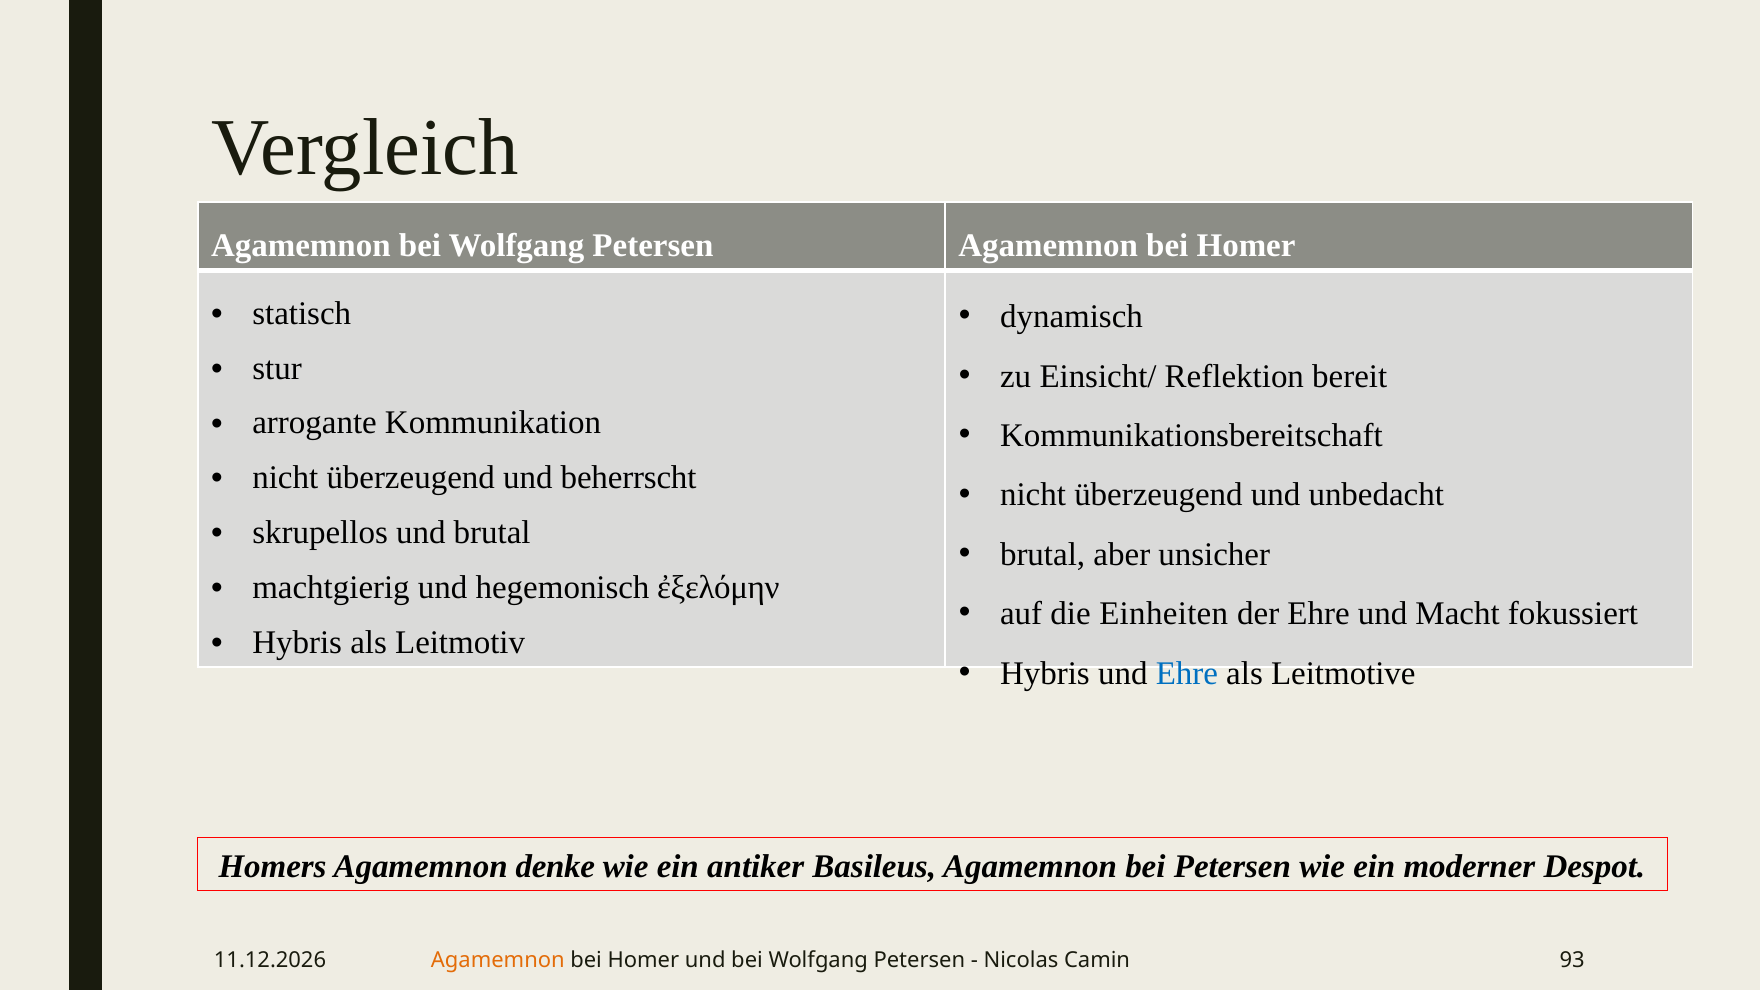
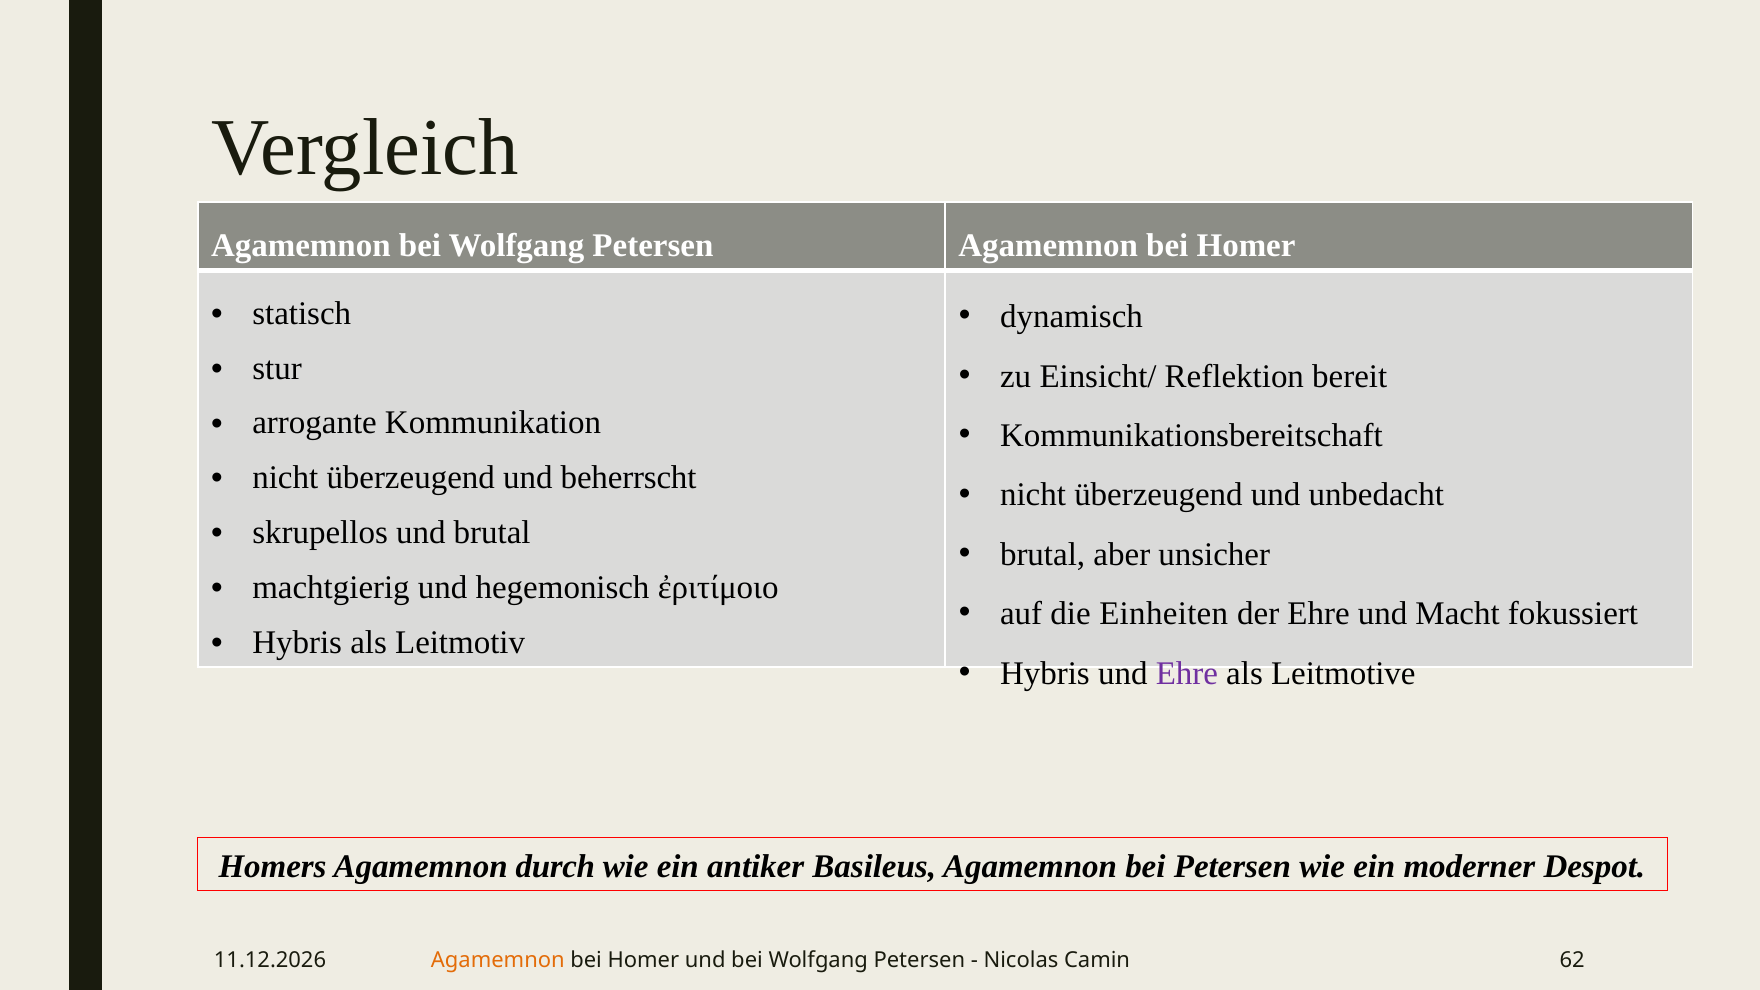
ἐξελόμην: ἐξελόμην -> ἐριτίμοιο (718, 587)
Ehre colour: blue -> purple (1187, 673)
denke: denke -> durch (555, 866)
93: 93 -> 62 (1572, 960)
